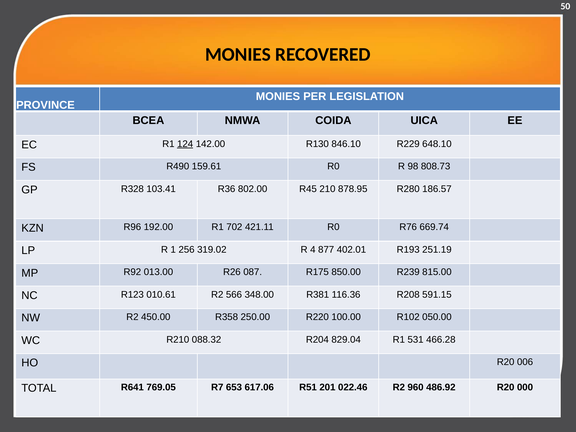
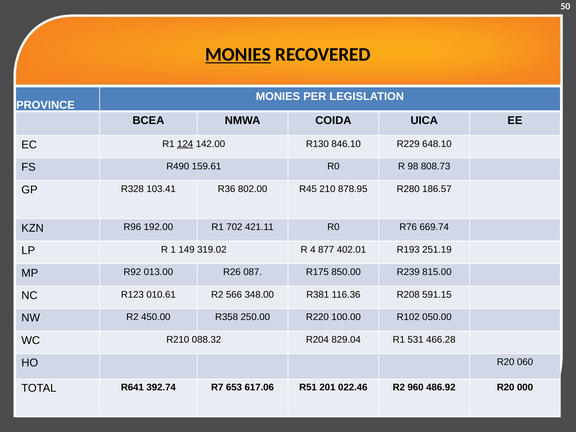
MONIES underline: none -> present (238, 55)
256: 256 -> 149 (187, 250)
006: 006 -> 060 (525, 362)
769.05: 769.05 -> 392.74 (161, 387)
